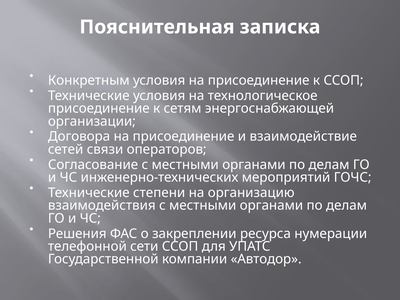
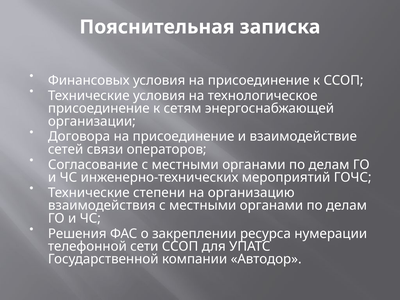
Конкретным: Конкретным -> Финансовых (89, 80)
